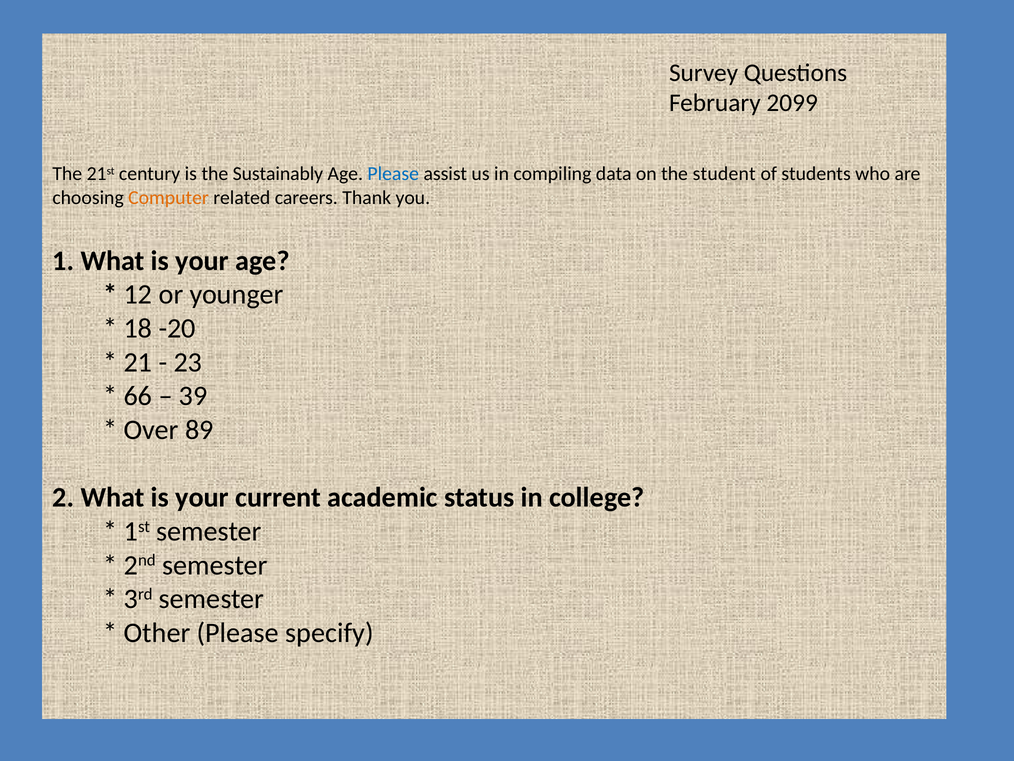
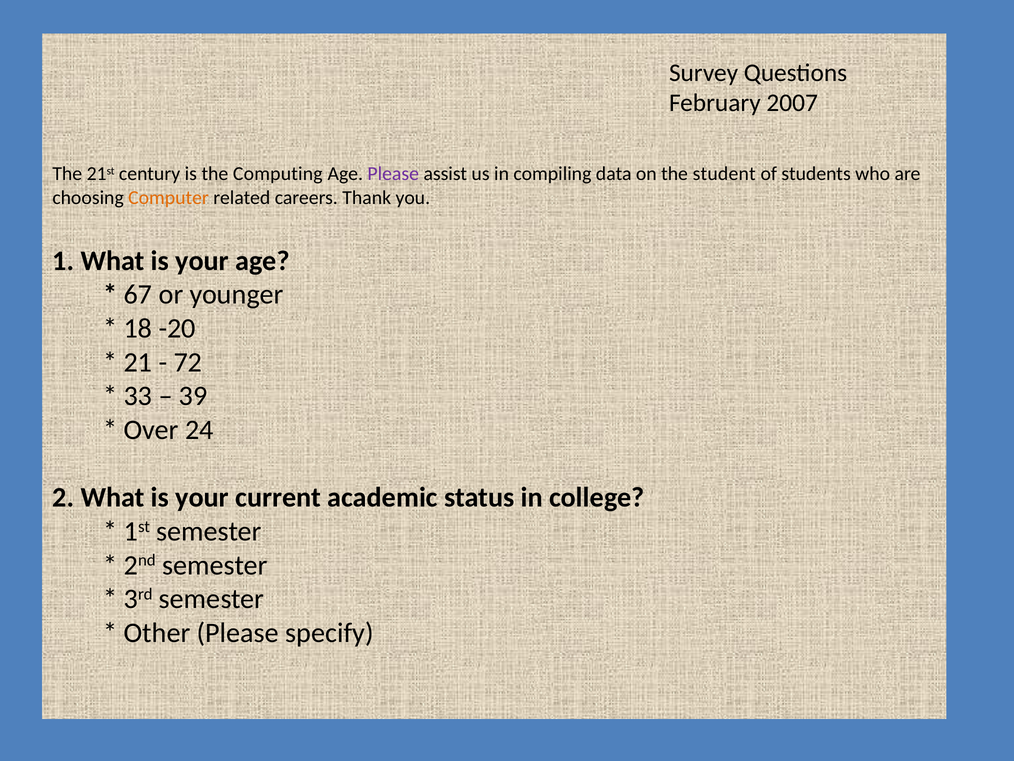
2099: 2099 -> 2007 (792, 103)
Sustainably: Sustainably -> Computing (278, 174)
Please colour: blue -> purple (393, 174)
12: 12 -> 67 (138, 294)
23: 23 -> 72 (188, 362)
66: 66 -> 33 (138, 396)
89: 89 -> 24 (199, 430)
